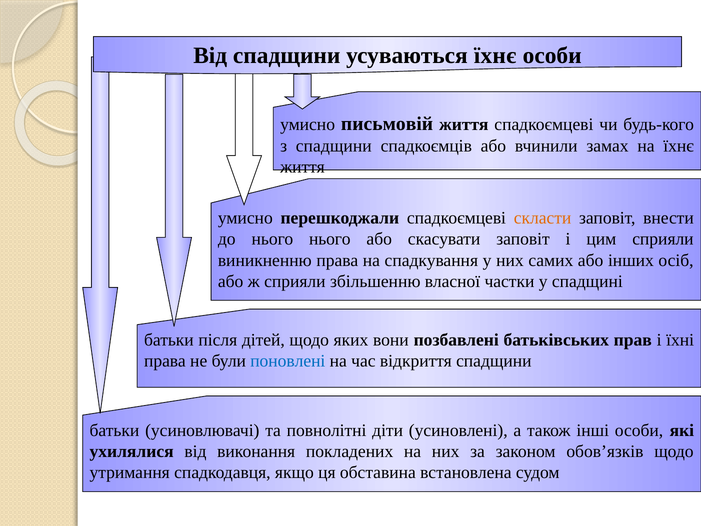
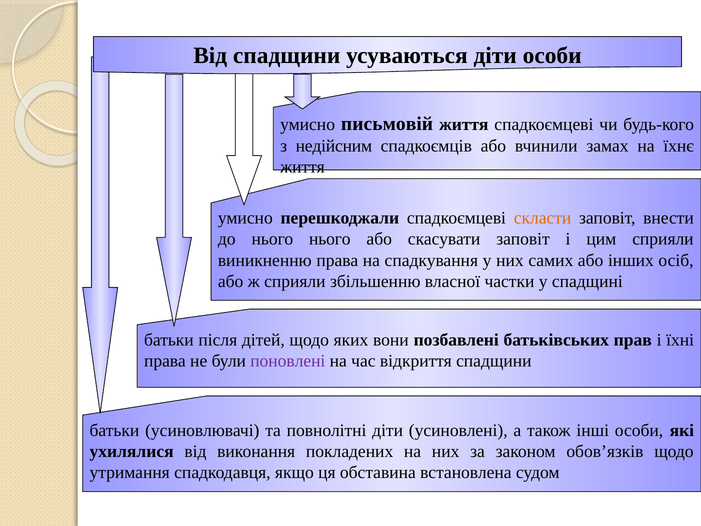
усуваються їхнє: їхнє -> діти (495, 56)
з спадщини: спадщини -> недійсним (334, 146)
поновлені colour: blue -> purple (288, 361)
